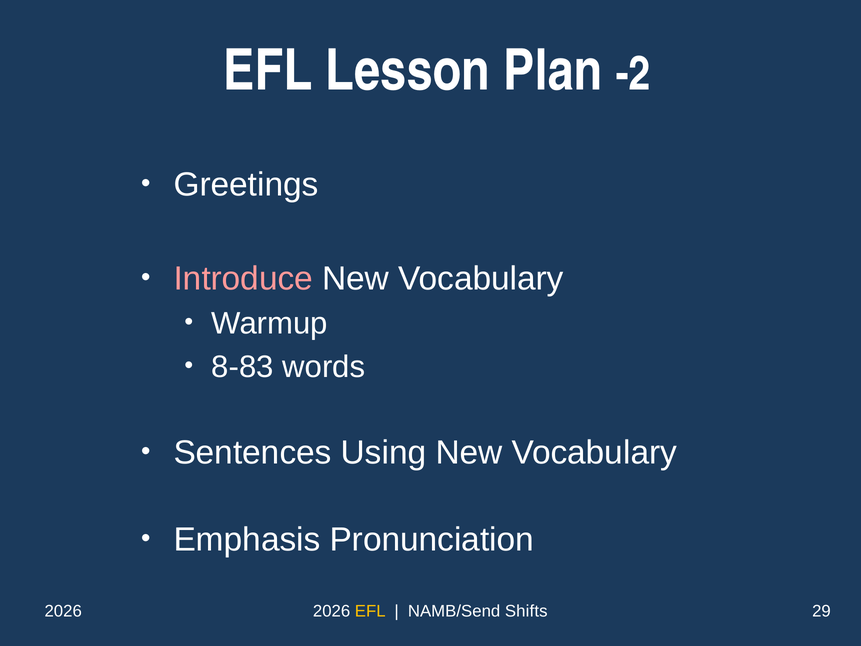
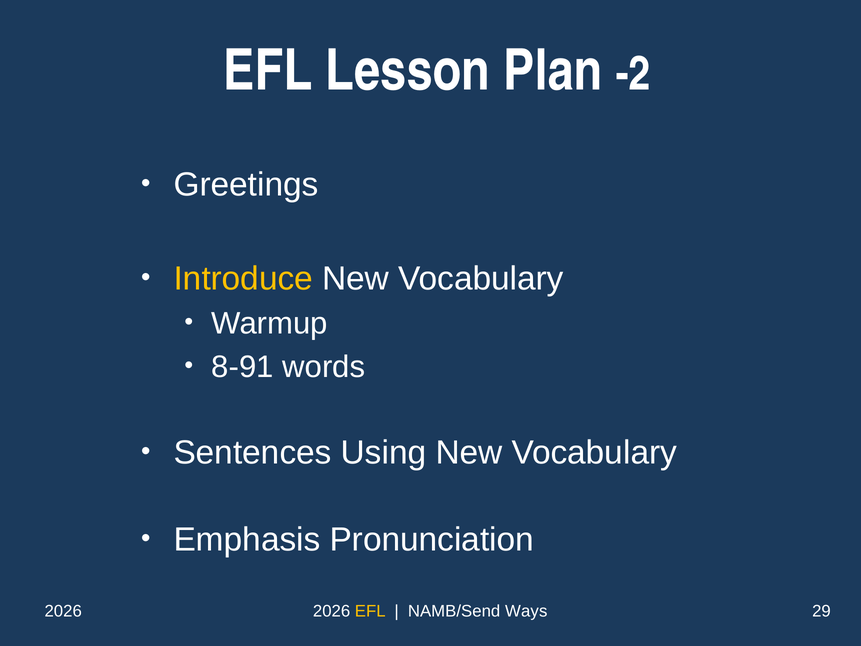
Introduce colour: pink -> yellow (243, 278)
8-83: 8-83 -> 8-91 (242, 367)
Shifts: Shifts -> Ways (526, 611)
